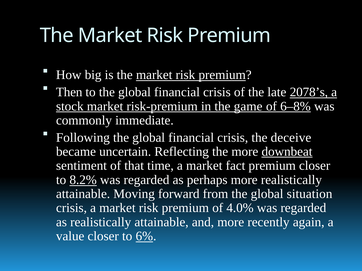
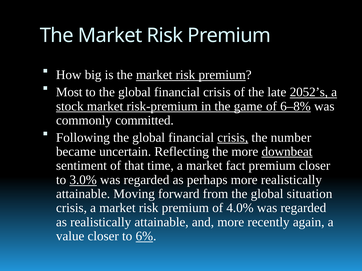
Then: Then -> Most (69, 92)
2078’s: 2078’s -> 2052’s (309, 92)
immediate: immediate -> committed (144, 121)
crisis underline: none -> present (233, 138)
deceive: deceive -> number (291, 138)
8.2%: 8.2% -> 3.0% (83, 180)
